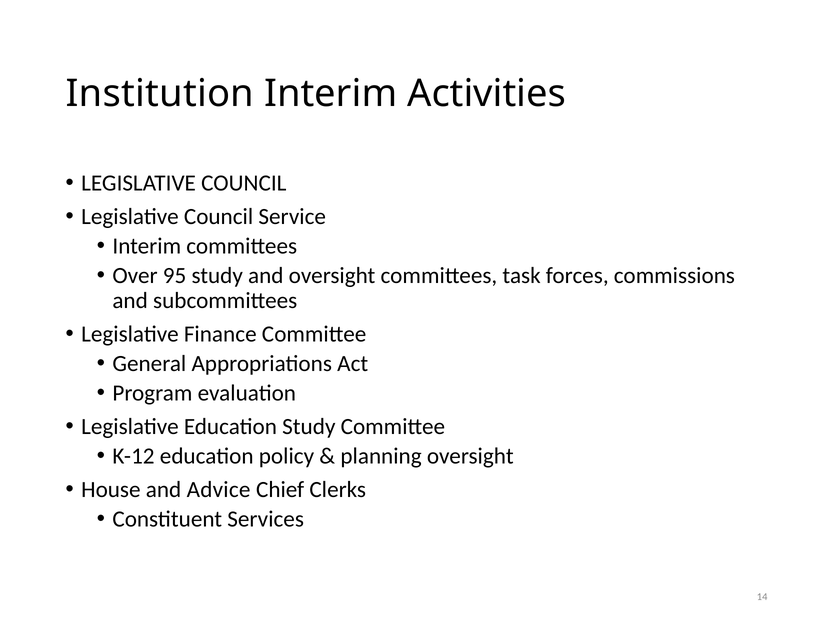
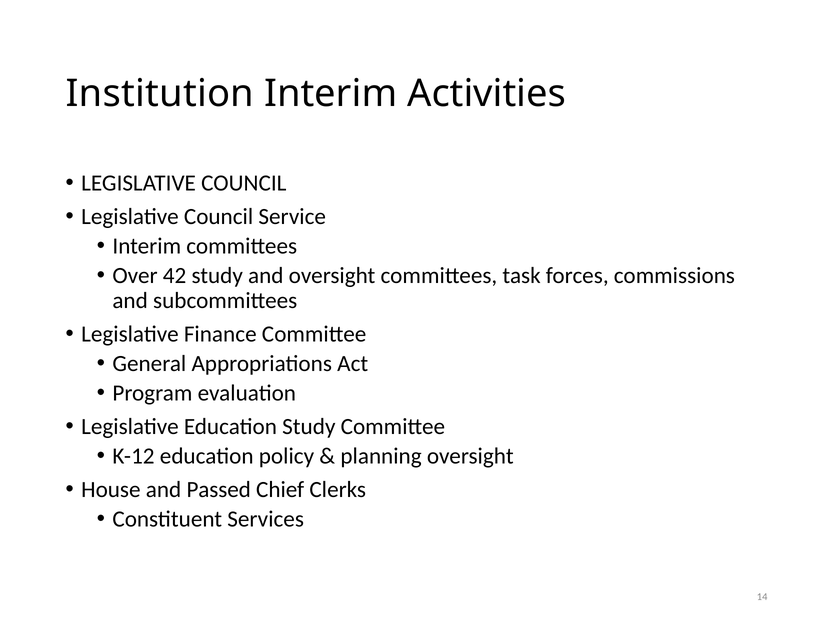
95: 95 -> 42 (175, 275)
Advice: Advice -> Passed (219, 490)
